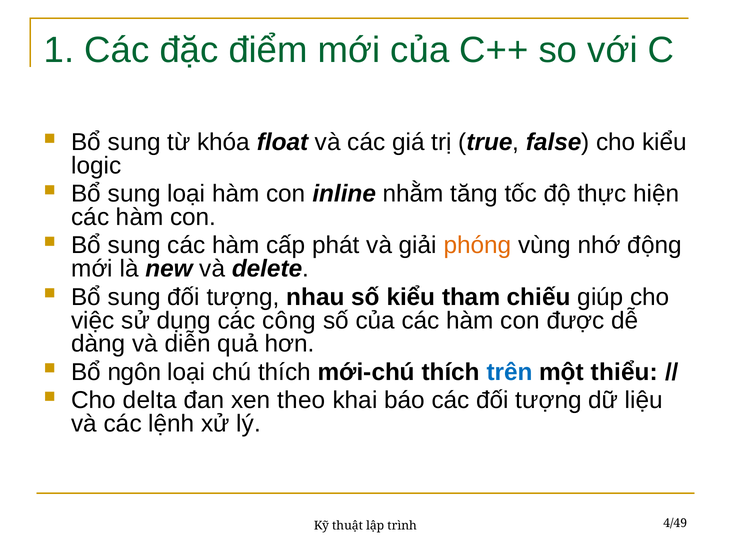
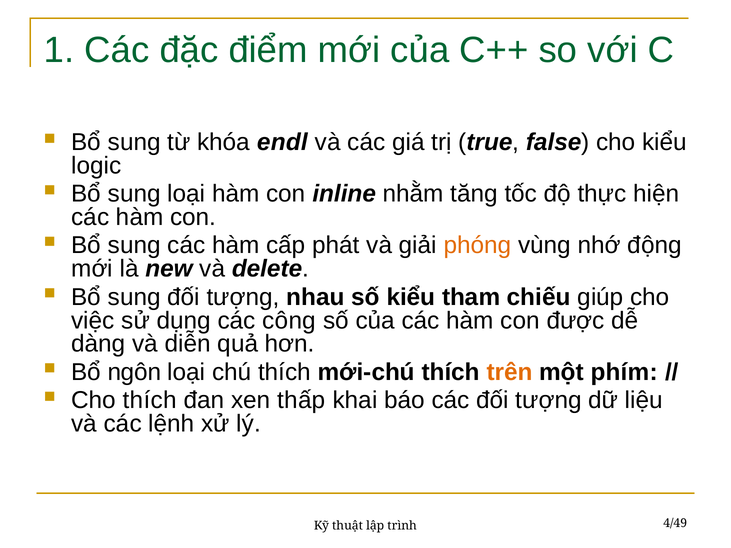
float: float -> endl (282, 142)
trên colour: blue -> orange (510, 372)
thiểu: thiểu -> phím (624, 372)
Cho delta: delta -> thích (150, 401)
theo: theo -> thấp (301, 401)
